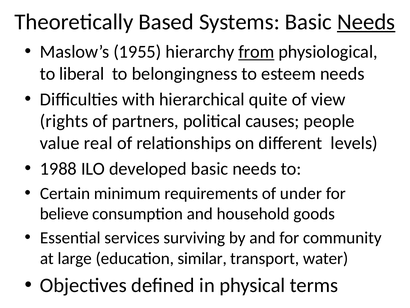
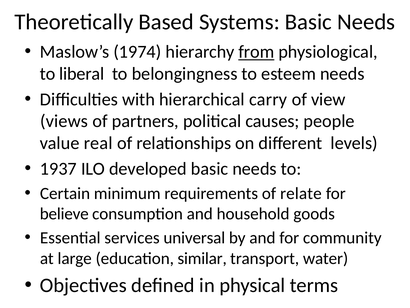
Needs underline: present -> none (366, 22)
1955: 1955 -> 1974 (137, 52)
quite: quite -> carry (268, 99)
rights: rights -> views (64, 121)
1988: 1988 -> 1937 (58, 169)
under: under -> relate (301, 193)
surviving: surviving -> universal (194, 237)
